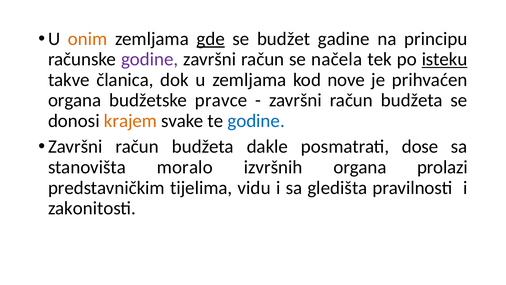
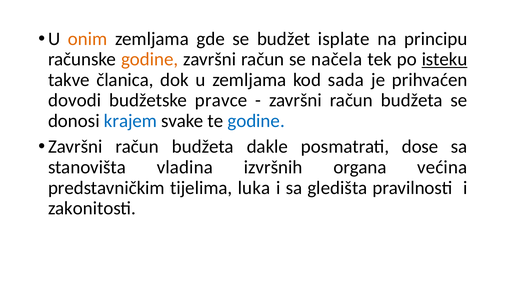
gde underline: present -> none (211, 39)
gadine: gadine -> isplate (344, 39)
godine colour: purple -> orange (150, 59)
nove: nove -> sada (346, 80)
organa: organa -> dovodi (75, 100)
krajem colour: orange -> blue (131, 121)
moralo: moralo -> vladina (185, 167)
prolazi: prolazi -> većina (442, 167)
vidu: vidu -> luka (254, 188)
